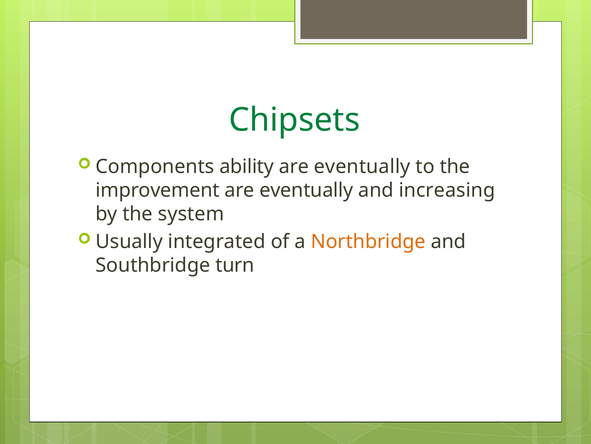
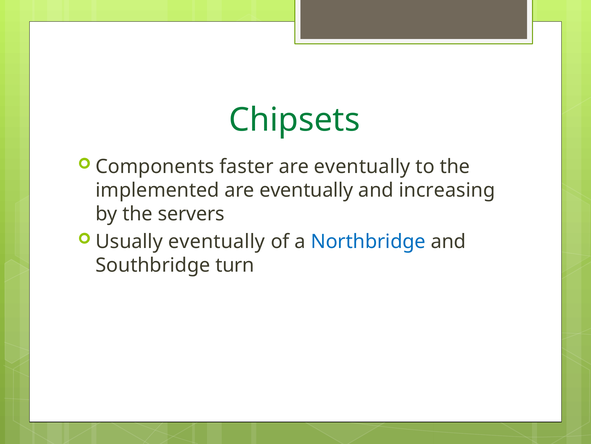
ability: ability -> faster (247, 166)
improvement: improvement -> implemented (157, 190)
system: system -> servers (191, 214)
Usually integrated: integrated -> eventually (217, 241)
Northbridge colour: orange -> blue (368, 241)
